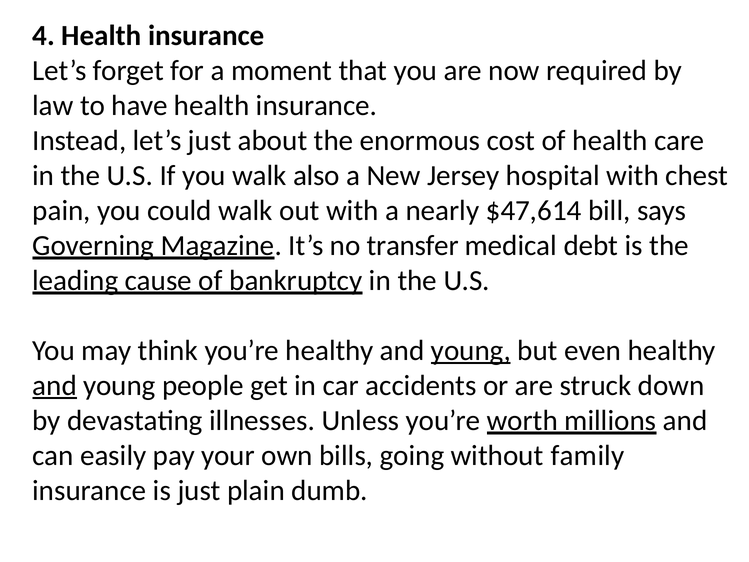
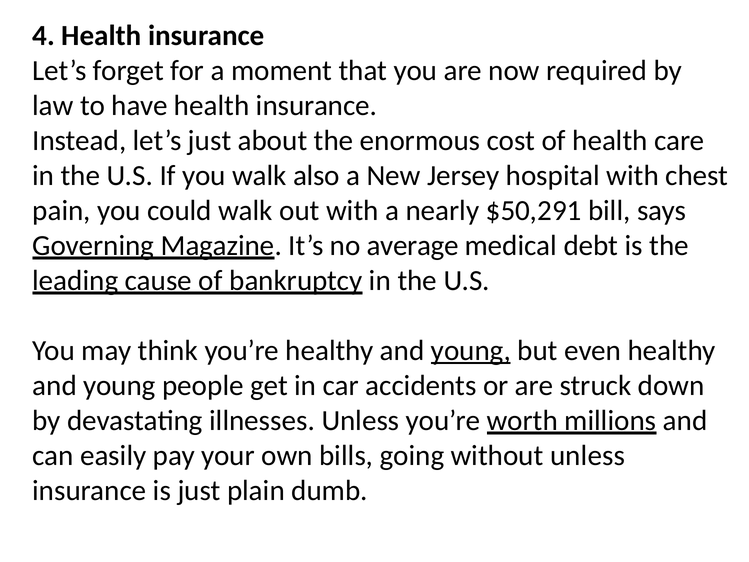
$47,614: $47,614 -> $50,291 (534, 211)
transfer: transfer -> average (413, 245)
and underline: present -> none (55, 385)
without family: family -> unless (588, 455)
